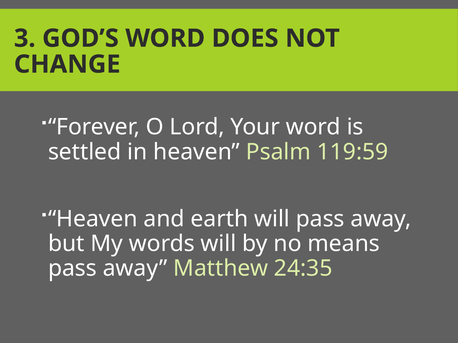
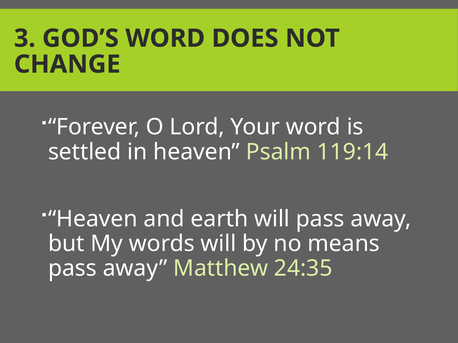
119:59: 119:59 -> 119:14 (353, 152)
